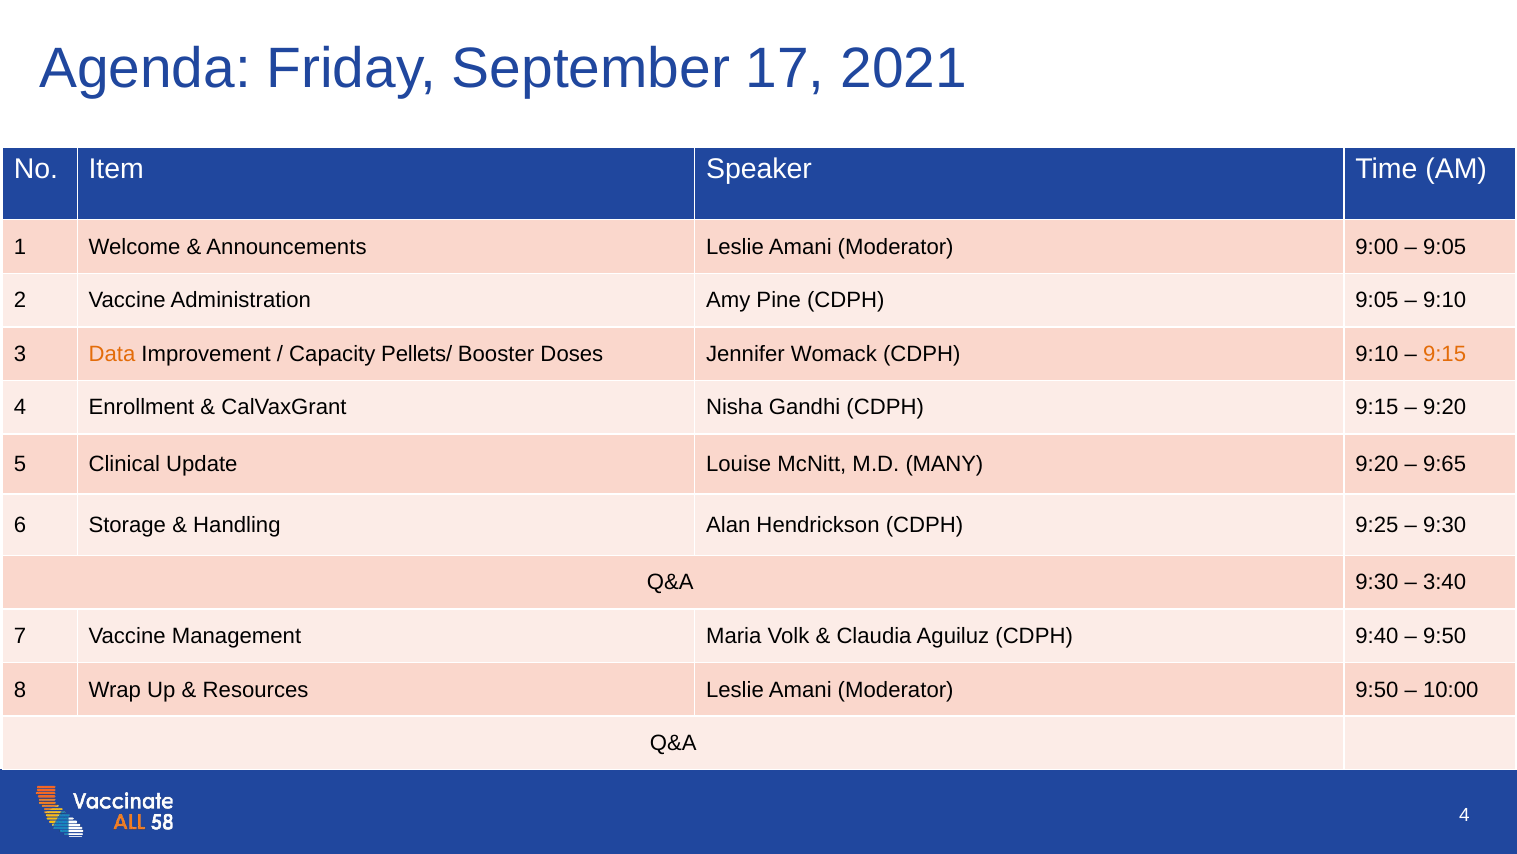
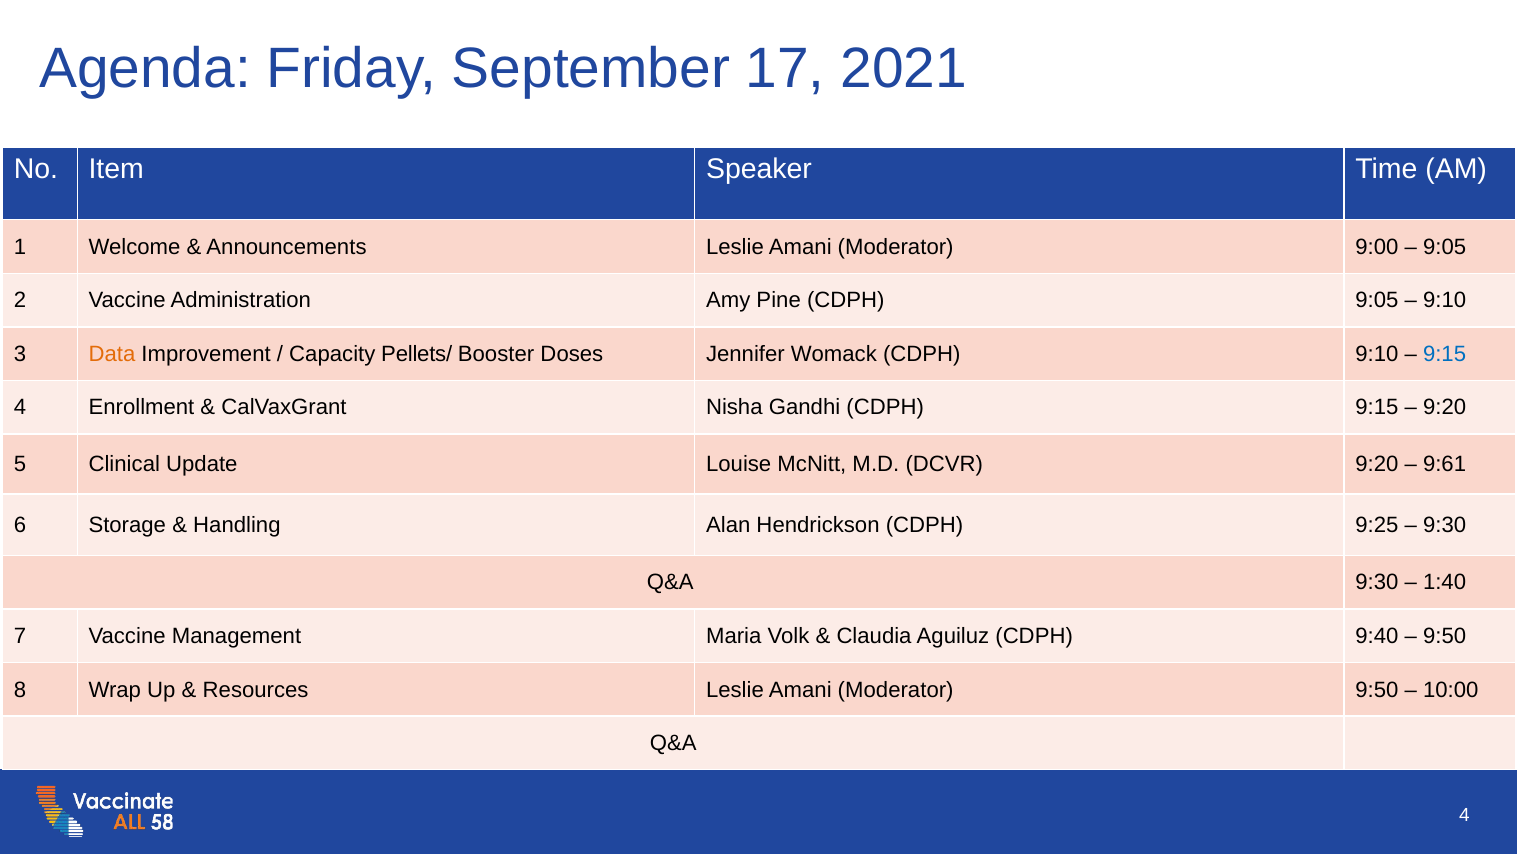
9:15 colour: orange -> blue (1445, 354)
MANY: MANY -> DCVR (944, 464)
9:65: 9:65 -> 9:61 (1445, 464)
3:40: 3:40 -> 1:40 (1445, 582)
